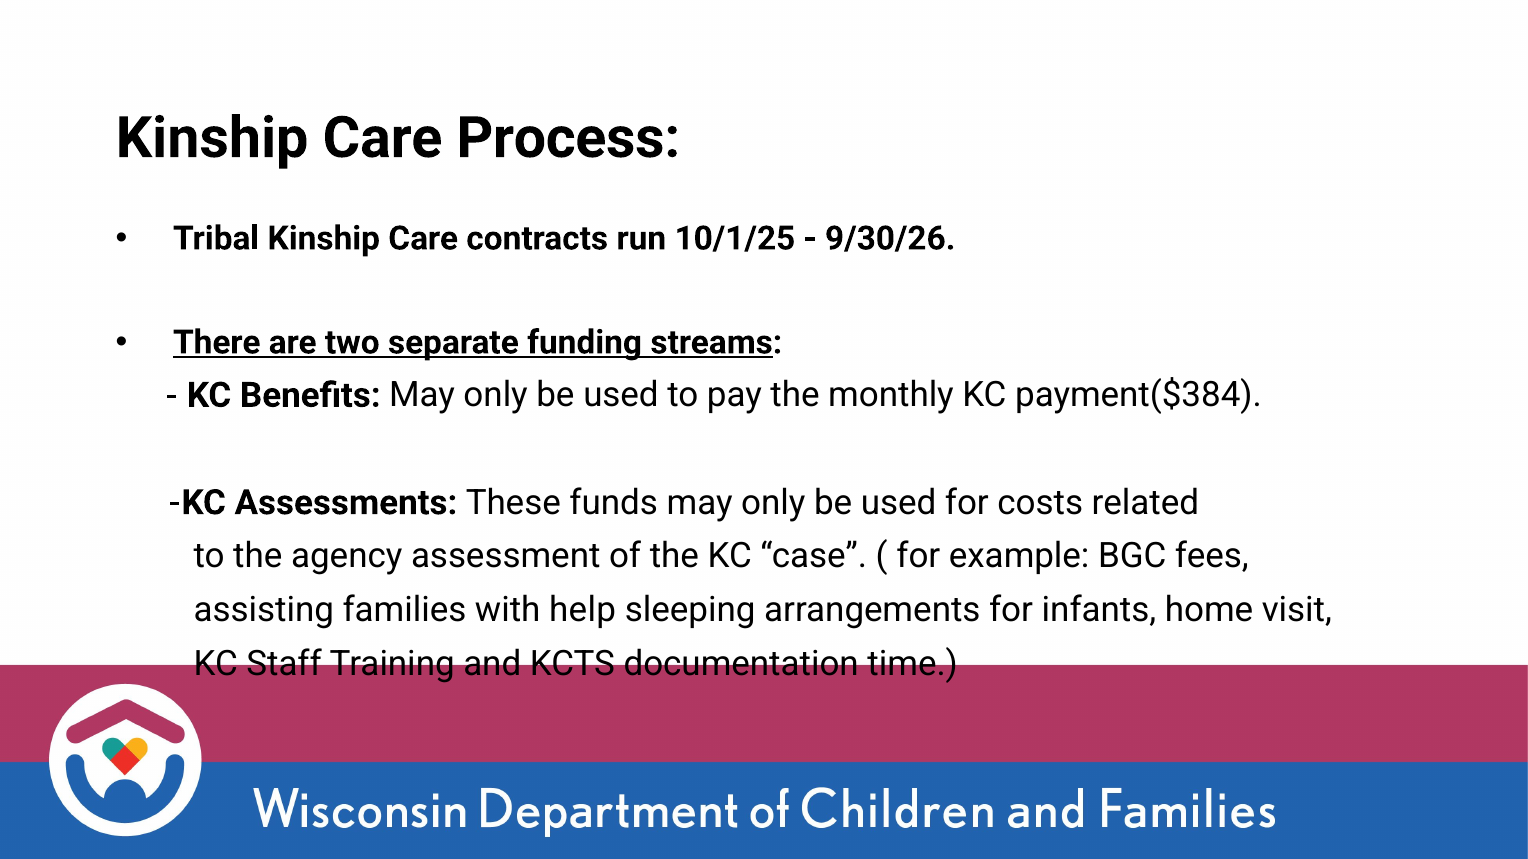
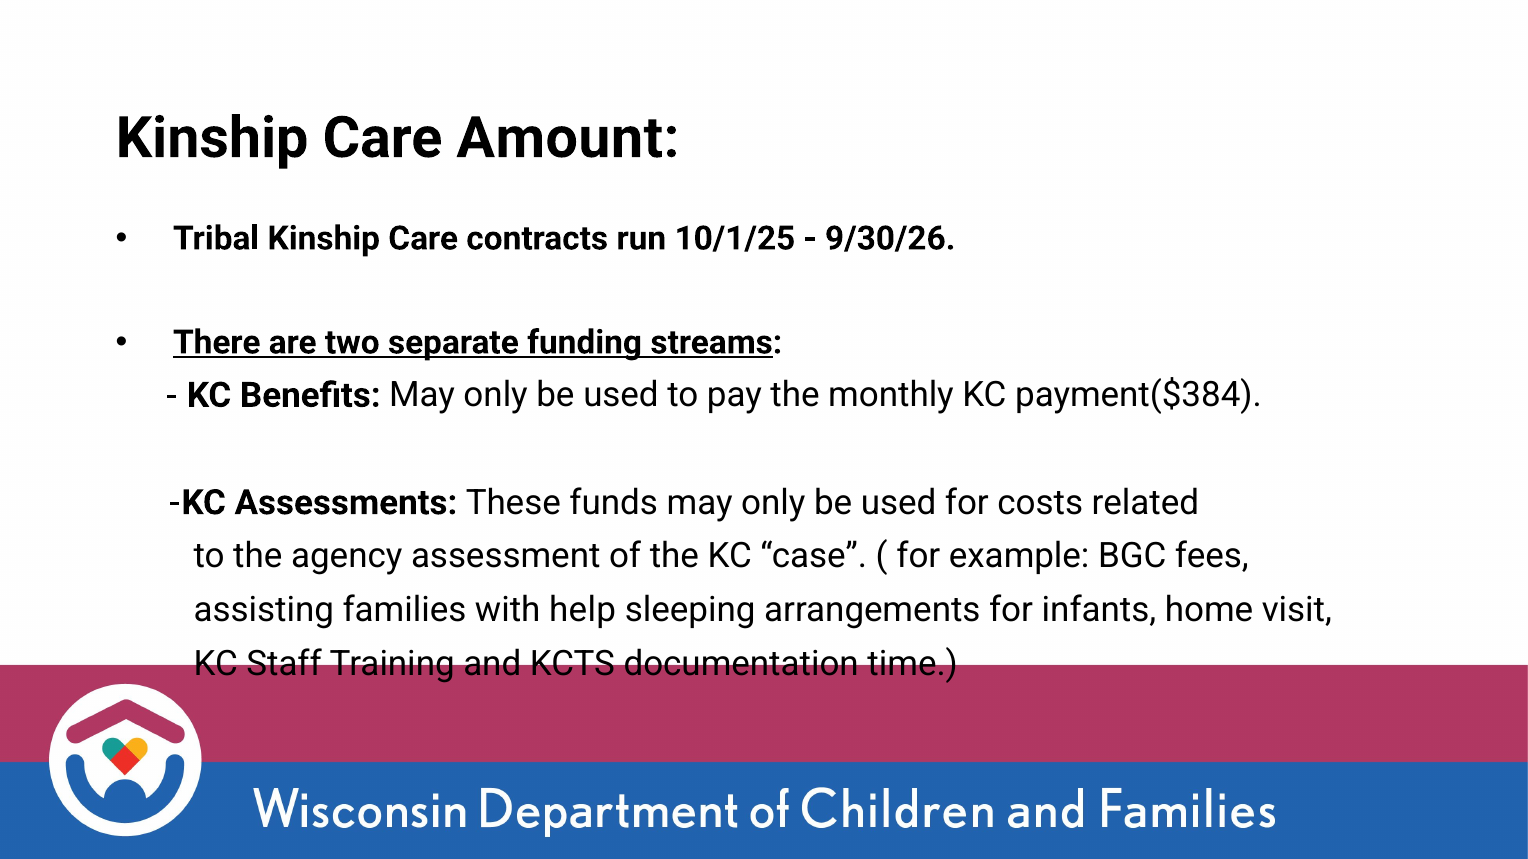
Process: Process -> Amount (568, 138)
